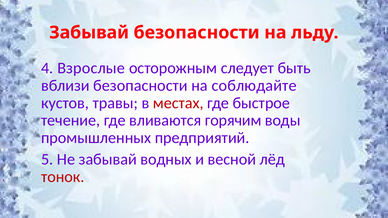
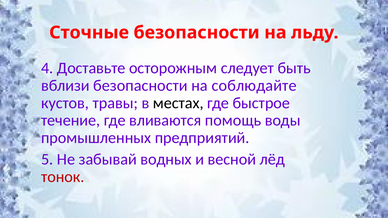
Забывай: Забывай -> Сточные (89, 33)
Взрослые: Взрослые -> Доставьте (91, 68)
местах colour: red -> black (178, 103)
горячим: горячим -> помощь (233, 121)
